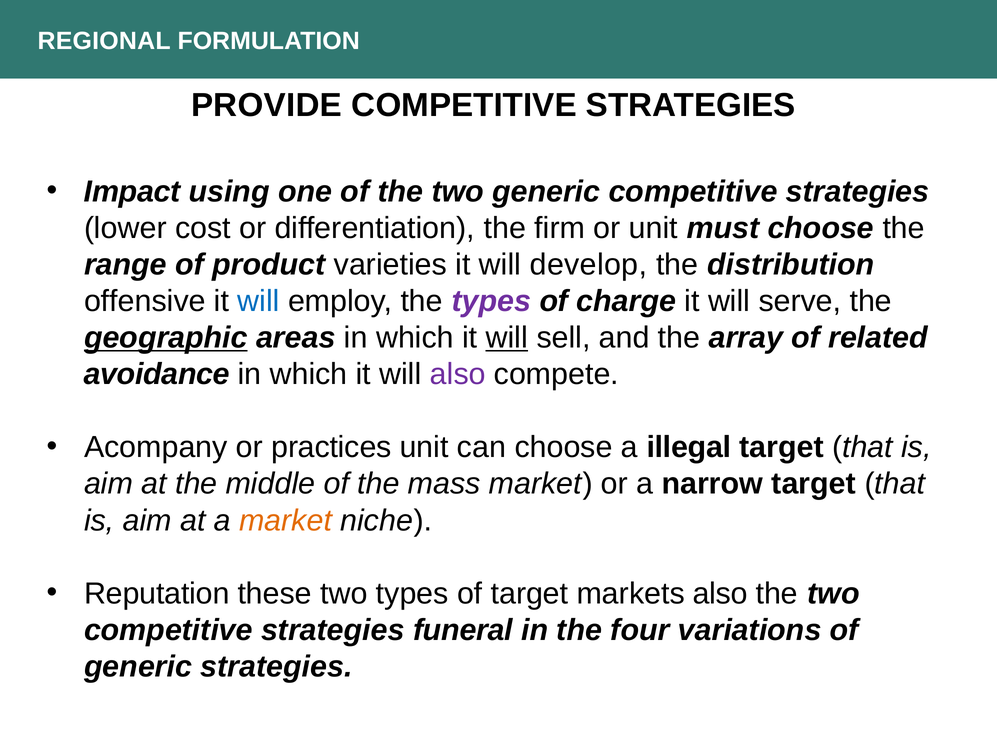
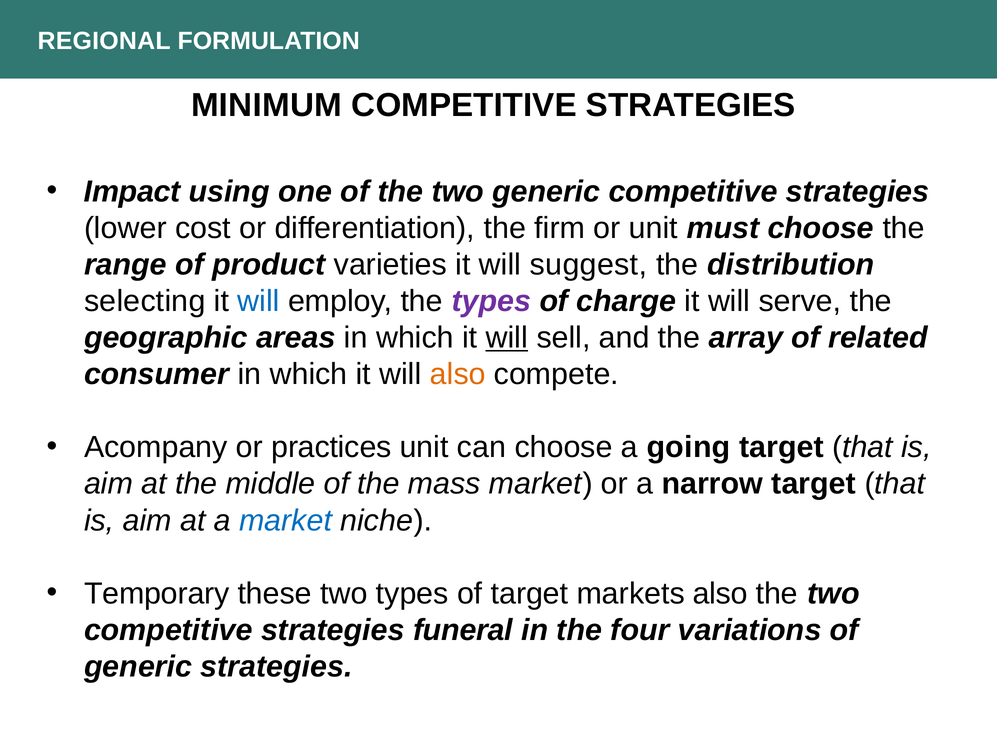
PROVIDE: PROVIDE -> MINIMUM (267, 105)
develop: develop -> suggest (588, 264)
offensive: offensive -> selecting (145, 301)
geographic underline: present -> none (166, 338)
avoidance: avoidance -> consumer (157, 374)
also colour: purple -> orange (458, 374)
illegal: illegal -> going (689, 447)
market colour: orange -> blue (286, 520)
Reputation: Reputation -> Temporary (157, 593)
